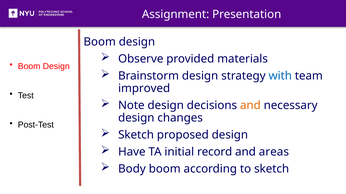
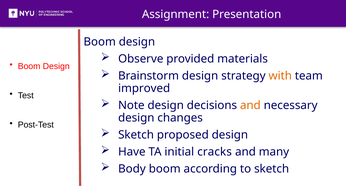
with colour: blue -> orange (280, 76)
record: record -> cracks (215, 152)
areas: areas -> many (274, 152)
